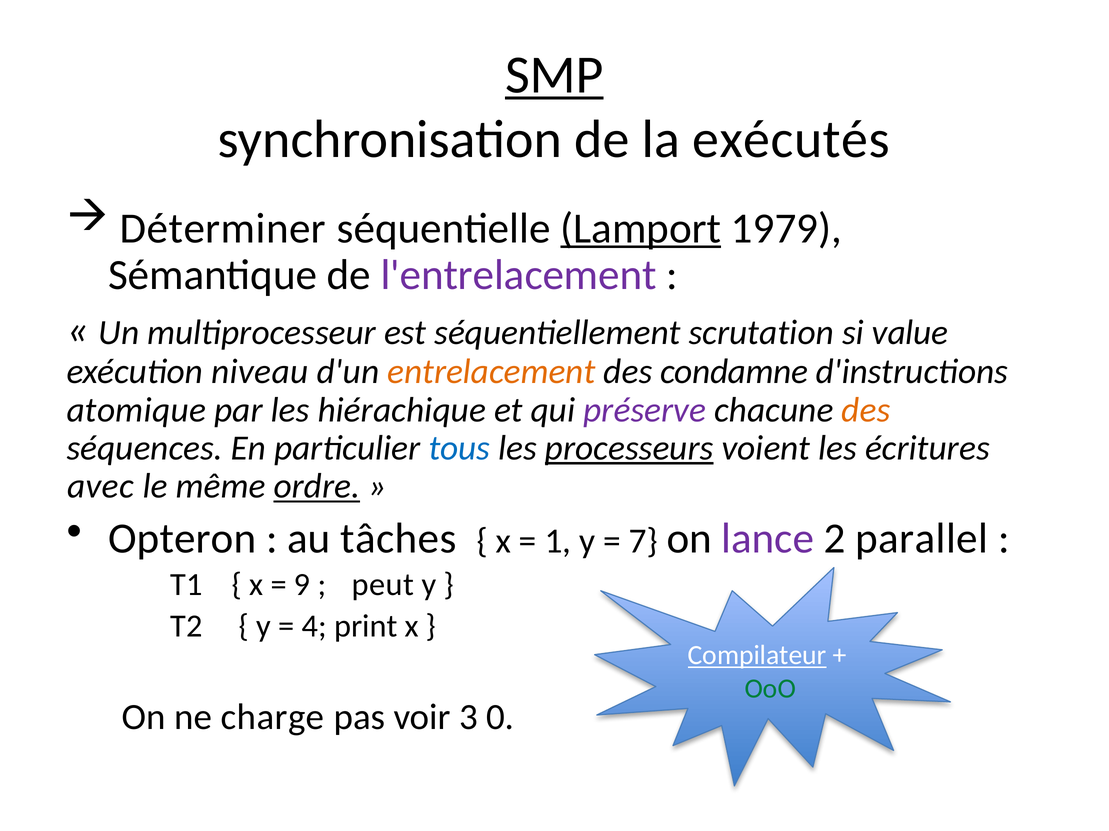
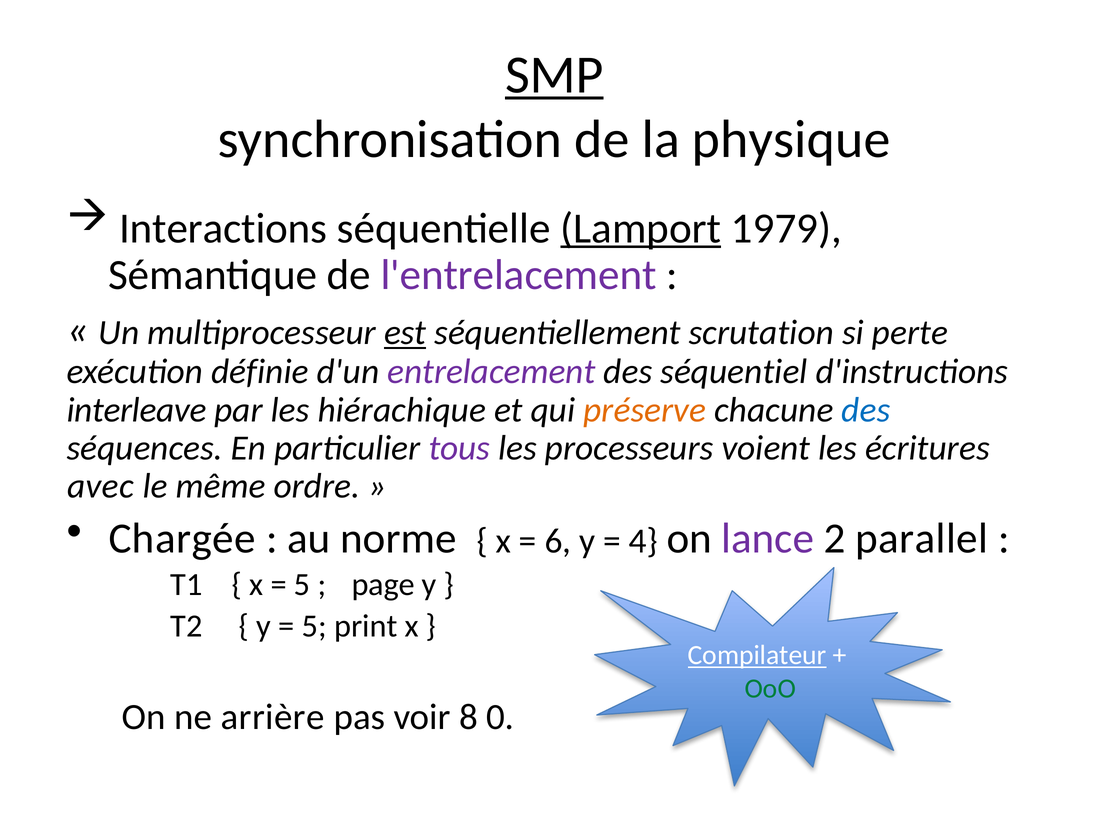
exécutés: exécutés -> physique (791, 140)
Déterminer: Déterminer -> Interactions (223, 229)
est underline: none -> present (405, 333)
value: value -> perte (910, 333)
niveau: niveau -> définie (260, 372)
entrelacement colour: orange -> purple (491, 372)
condamne: condamne -> séquentiel (734, 372)
atomique: atomique -> interleave (137, 410)
préserve colour: purple -> orange (645, 410)
des colour: orange -> blue (866, 410)
tous colour: blue -> purple (459, 448)
processeurs underline: present -> none (629, 448)
ordre underline: present -> none (317, 487)
Opteron: Opteron -> Chargée (182, 539)
tâches: tâches -> norme (398, 539)
1: 1 -> 6 (558, 542)
7: 7 -> 4 (644, 542)
9: 9 -> 5 (302, 585)
peut: peut -> page (383, 585)
4: 4 -> 5 (314, 627)
charge: charge -> arrière (273, 718)
3: 3 -> 8 (468, 718)
